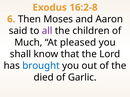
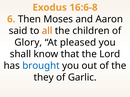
16:2-8: 16:2-8 -> 16:6-8 (83, 8)
all colour: purple -> orange (47, 31)
Much: Much -> Glory (28, 43)
died: died -> they (44, 78)
